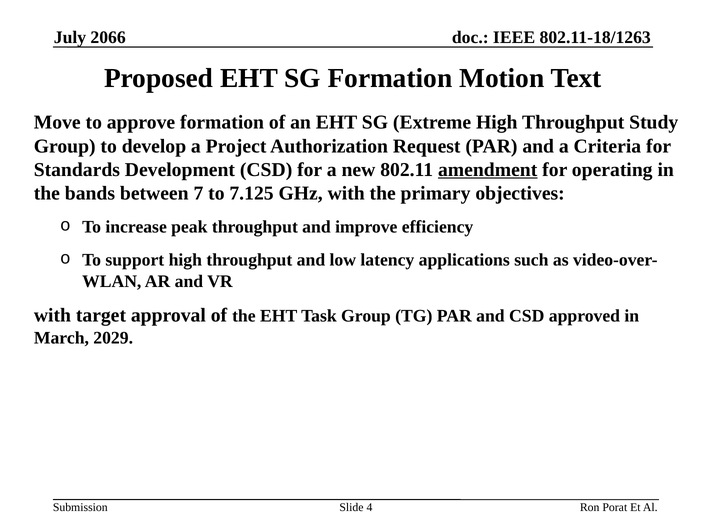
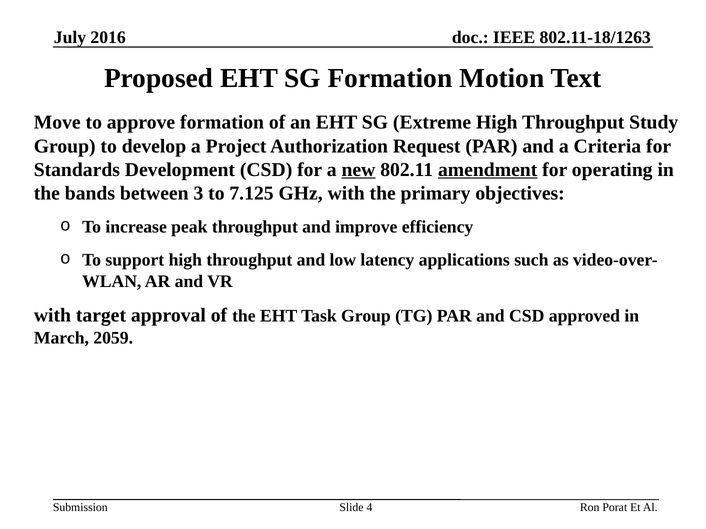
2066: 2066 -> 2016 (108, 38)
new underline: none -> present (358, 170)
7: 7 -> 3 (198, 193)
2029: 2029 -> 2059 (113, 338)
